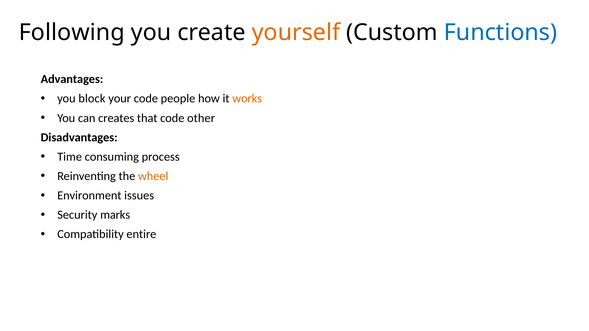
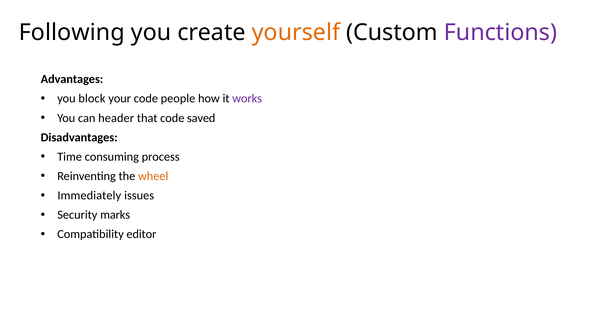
Functions colour: blue -> purple (500, 32)
works colour: orange -> purple (247, 99)
creates: creates -> header (116, 118)
other: other -> saved (201, 118)
Environment: Environment -> Immediately (89, 196)
entire: entire -> editor (141, 234)
